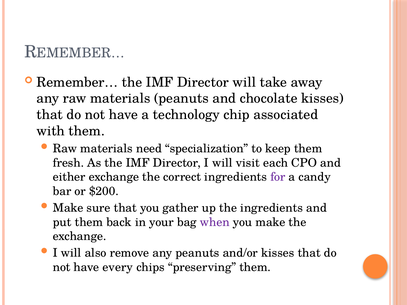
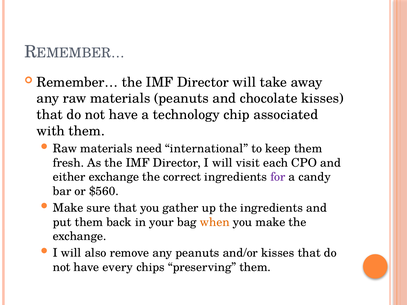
specialization: specialization -> international (207, 149)
$200: $200 -> $560 (104, 191)
when colour: purple -> orange (215, 222)
